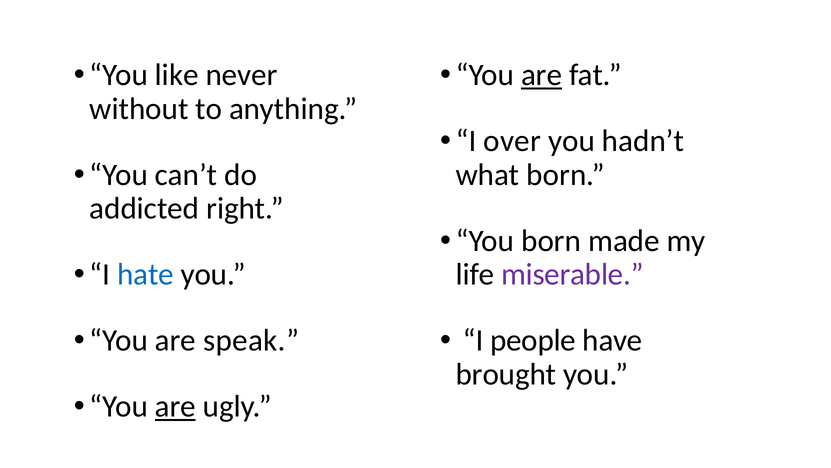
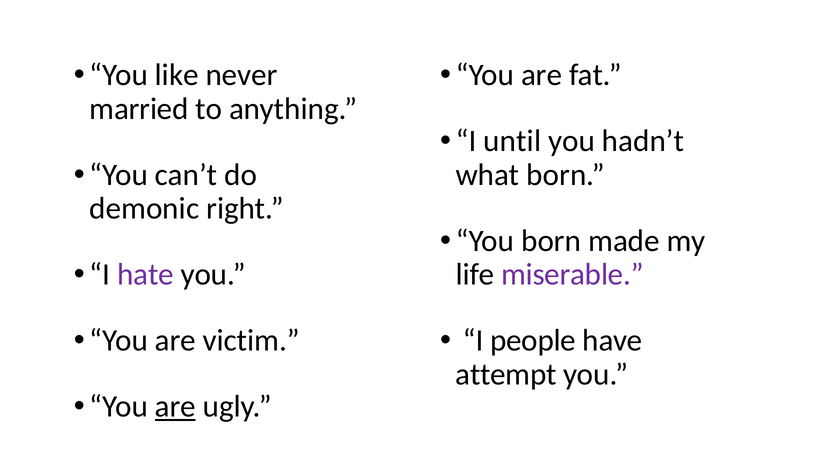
are underline: present -> none (542, 75)
without: without -> married (139, 109)
over: over -> until (512, 141)
addicted: addicted -> demonic (144, 208)
hate colour: blue -> purple (146, 274)
speak: speak -> victim (251, 340)
brought: brought -> attempt (506, 374)
